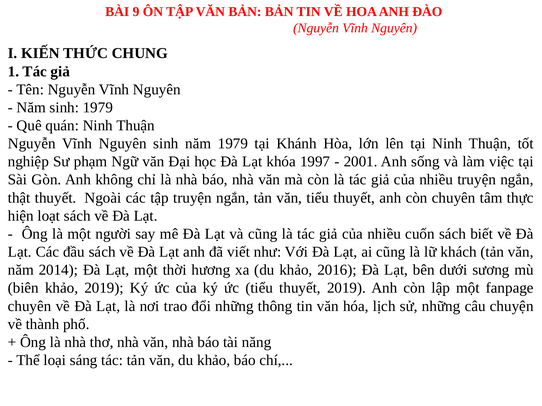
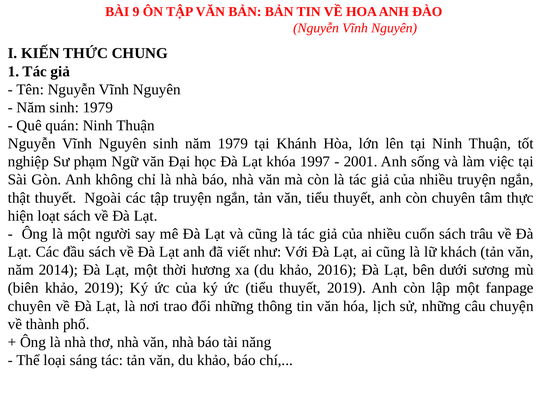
biết: biết -> trâu (482, 234)
